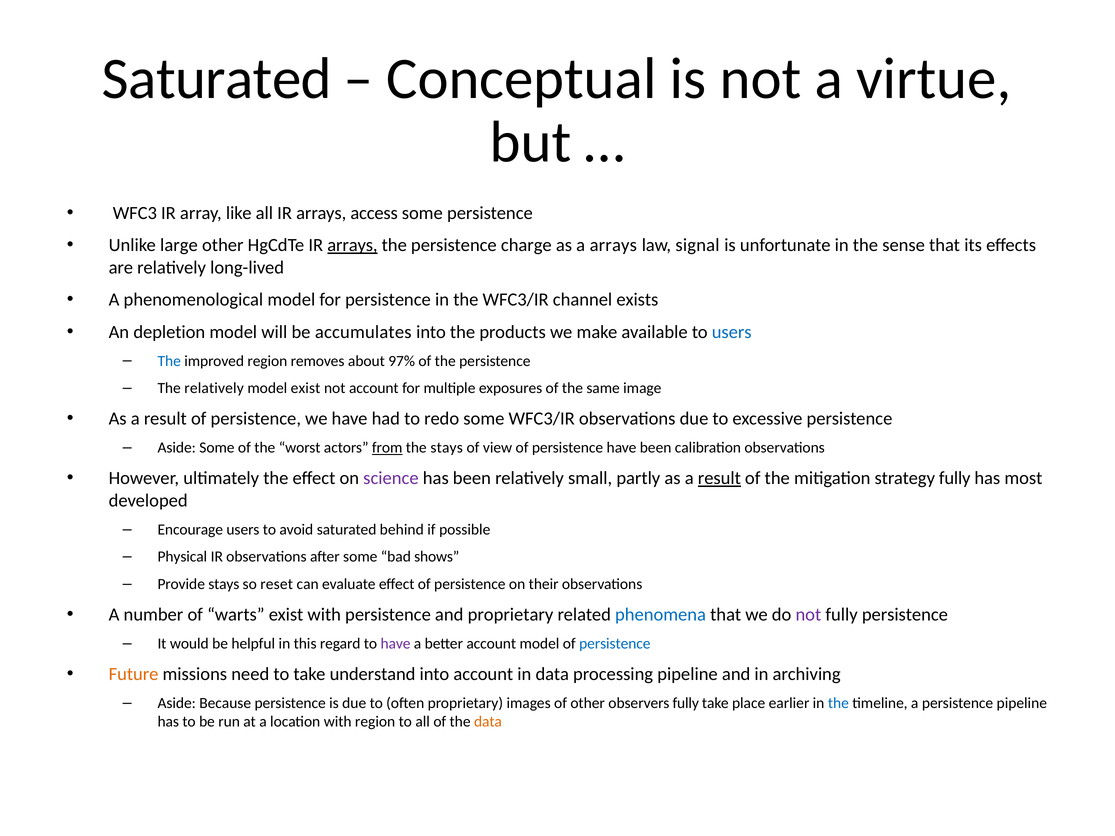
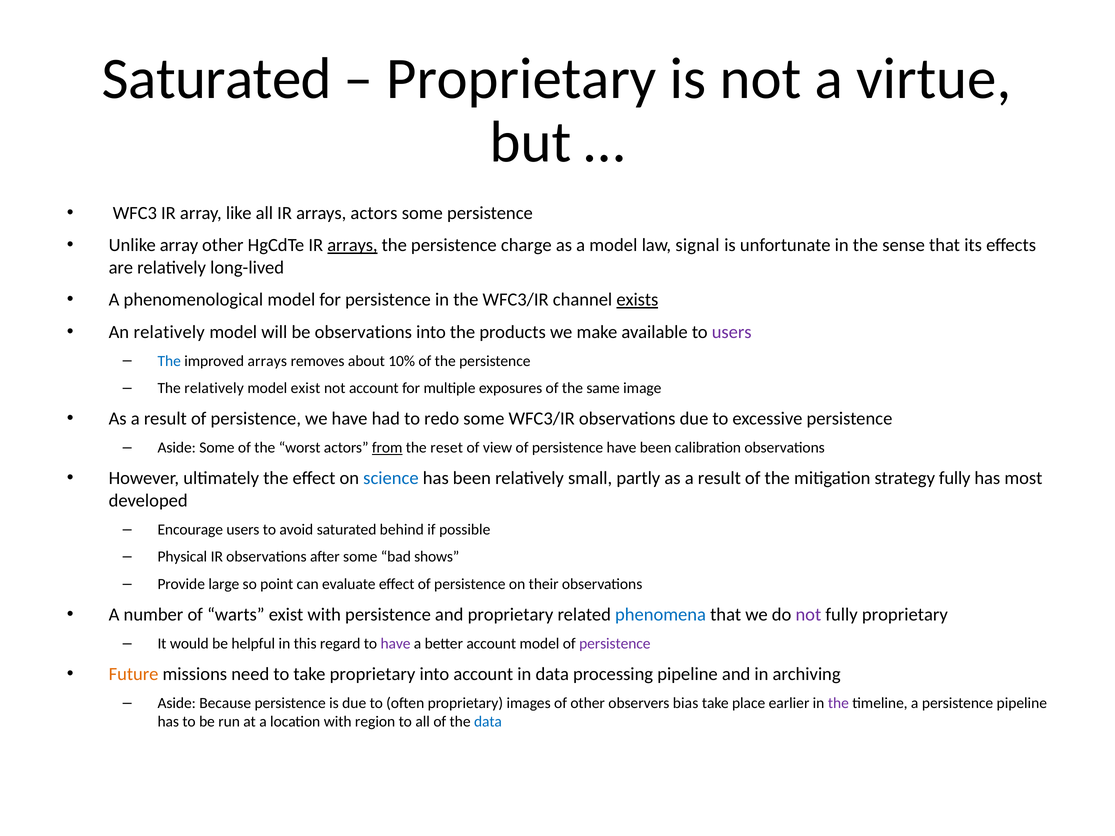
Conceptual: Conceptual -> Proprietary (521, 79)
arrays access: access -> actors (374, 213)
Unlike large: large -> array (179, 245)
a arrays: arrays -> model (613, 245)
exists underline: none -> present (637, 300)
An depletion: depletion -> relatively (169, 332)
be accumulates: accumulates -> observations (363, 332)
users colour: blue -> purple (732, 332)
improved region: region -> arrays (267, 361)
97%: 97% -> 10% (402, 361)
the stays: stays -> reset (447, 448)
science colour: purple -> blue (391, 478)
result underline: present -> none (719, 478)
Provide stays: stays -> large (224, 584)
reset: reset -> point (277, 584)
fully persistence: persistence -> proprietary (905, 615)
persistence colour: blue -> purple (615, 644)
take understand: understand -> proprietary (372, 674)
observers fully: fully -> bias (686, 703)
the colour: blue -> purple (838, 703)
data colour: orange -> blue (488, 722)
